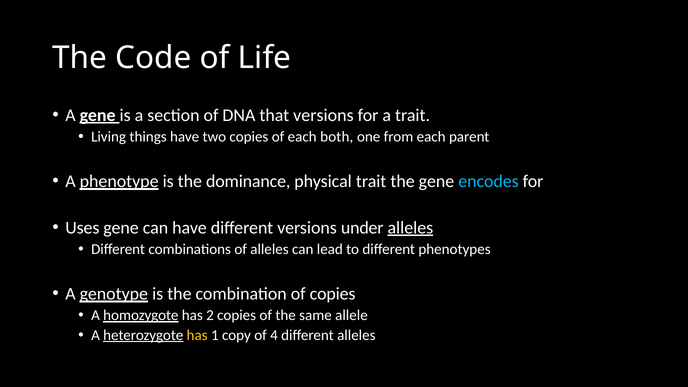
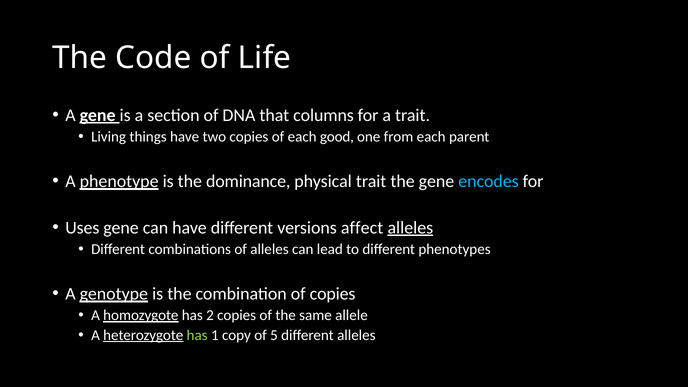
that versions: versions -> columns (324, 115)
both: both -> good (337, 137)
under: under -> affect (362, 228)
has colour: yellow -> light green (197, 335)
4: 4 -> 5 (274, 335)
